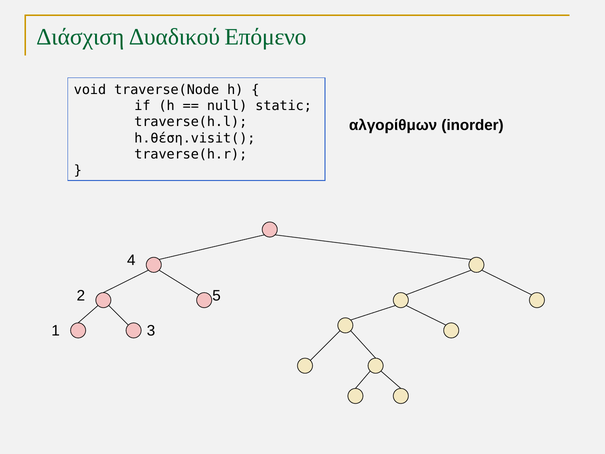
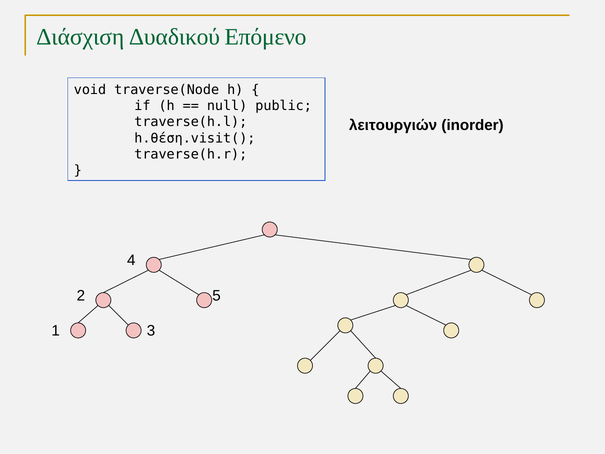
static: static -> public (284, 106)
αλγορίθμων: αλγορίθμων -> λειτουργιών (393, 125)
